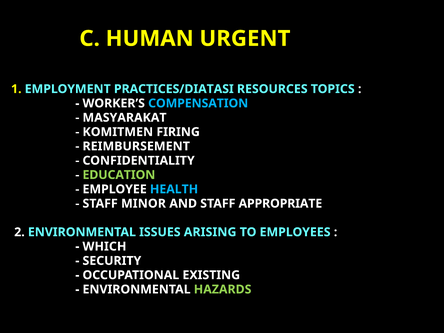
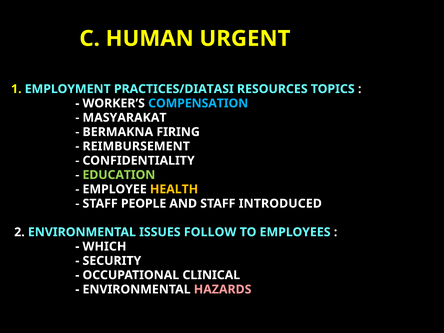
KOMITMEN: KOMITMEN -> BERMAKNA (118, 132)
HEALTH colour: light blue -> yellow (174, 189)
MINOR: MINOR -> PEOPLE (144, 204)
APPROPRIATE: APPROPRIATE -> INTRODUCED (280, 204)
ARISING: ARISING -> FOLLOW (210, 232)
EXISTING: EXISTING -> CLINICAL (211, 275)
HAZARDS colour: light green -> pink (223, 289)
